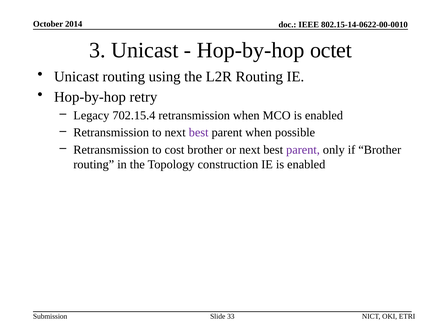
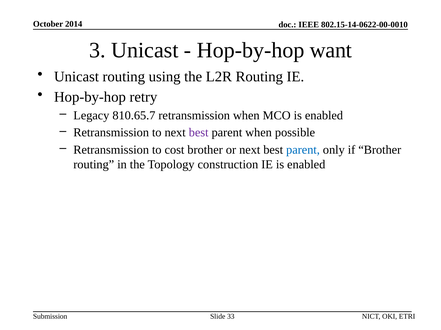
octet: octet -> want (331, 50)
702.15.4: 702.15.4 -> 810.65.7 (134, 116)
parent colour: purple -> blue (303, 150)
